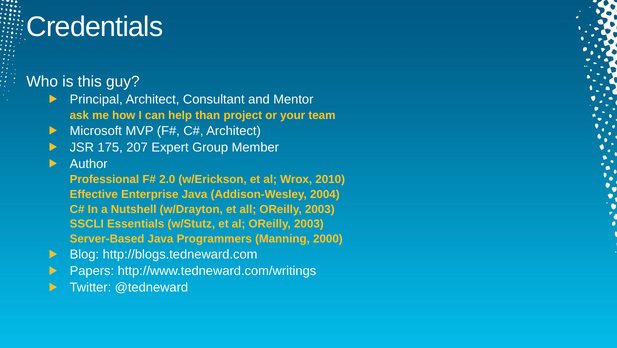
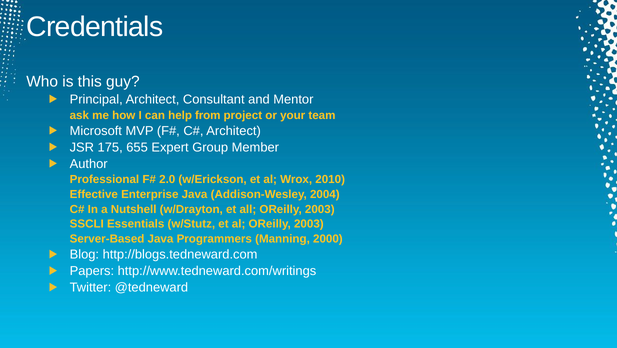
than: than -> from (208, 115)
207: 207 -> 655 (137, 147)
